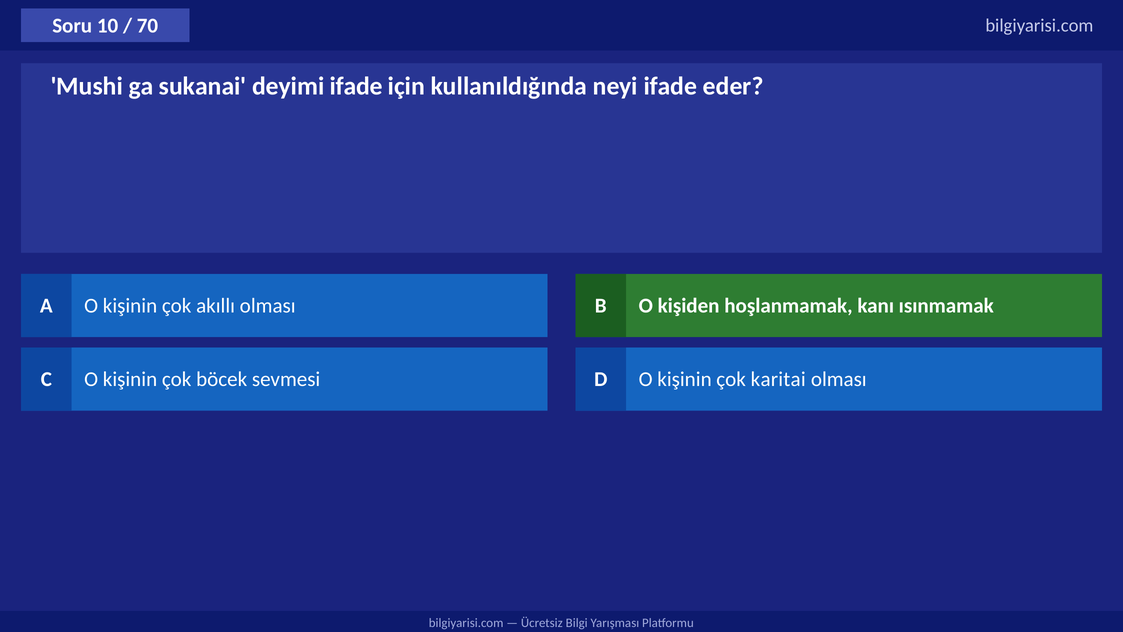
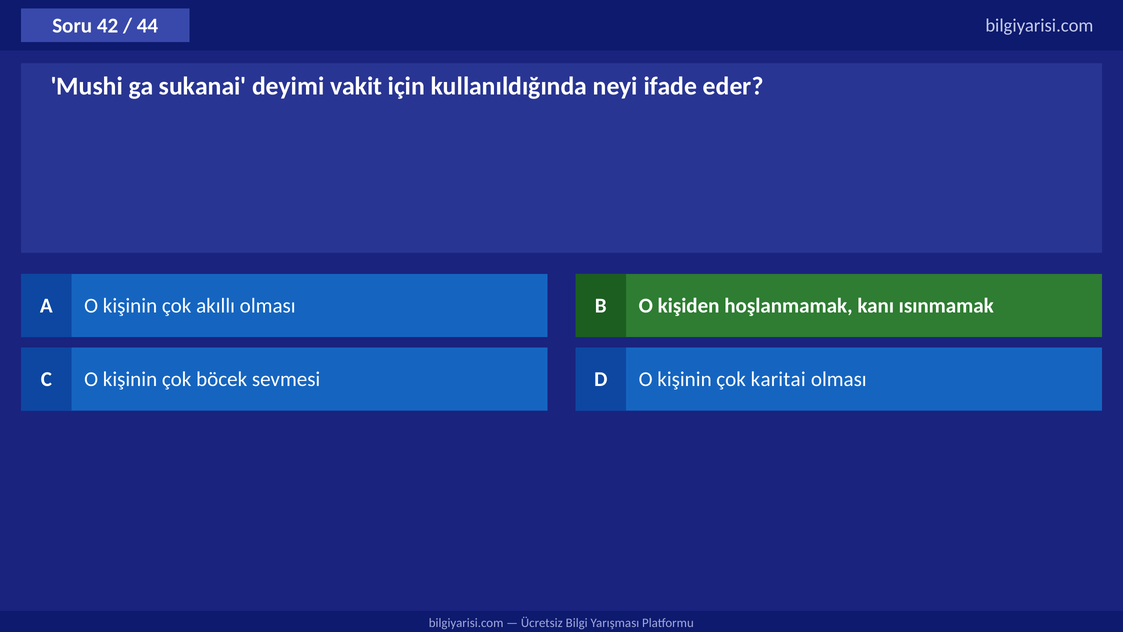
10: 10 -> 42 (108, 26)
70: 70 -> 44 (147, 26)
deyimi ifade: ifade -> vakit (356, 86)
